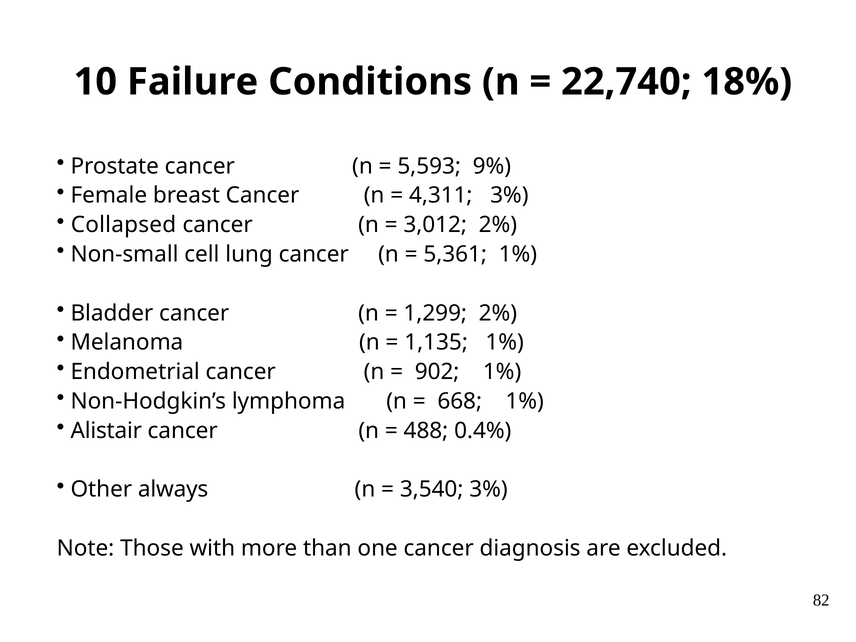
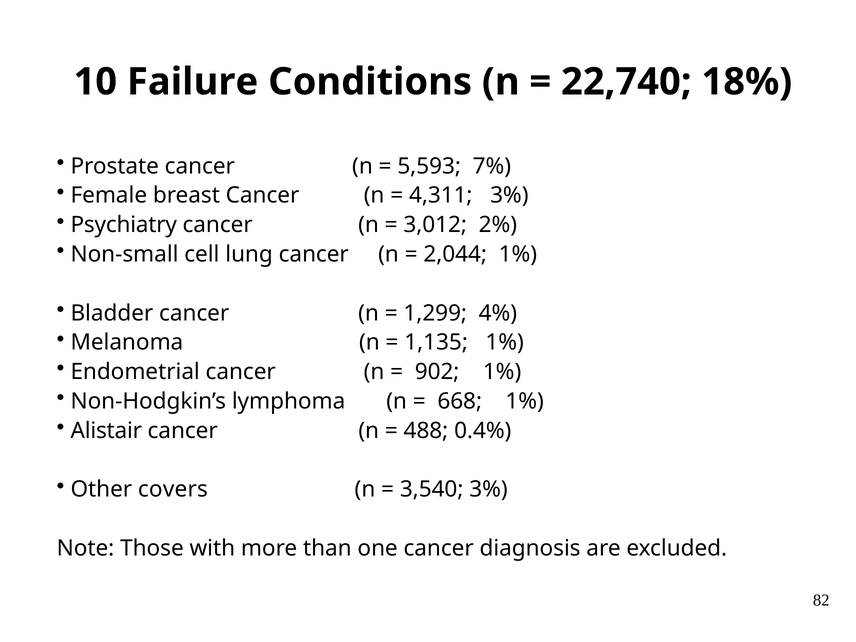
9%: 9% -> 7% (492, 166)
Collapsed: Collapsed -> Psychiatry (124, 225)
5,361: 5,361 -> 2,044 (455, 254)
1,299 2%: 2% -> 4% (498, 313)
always: always -> covers (173, 489)
